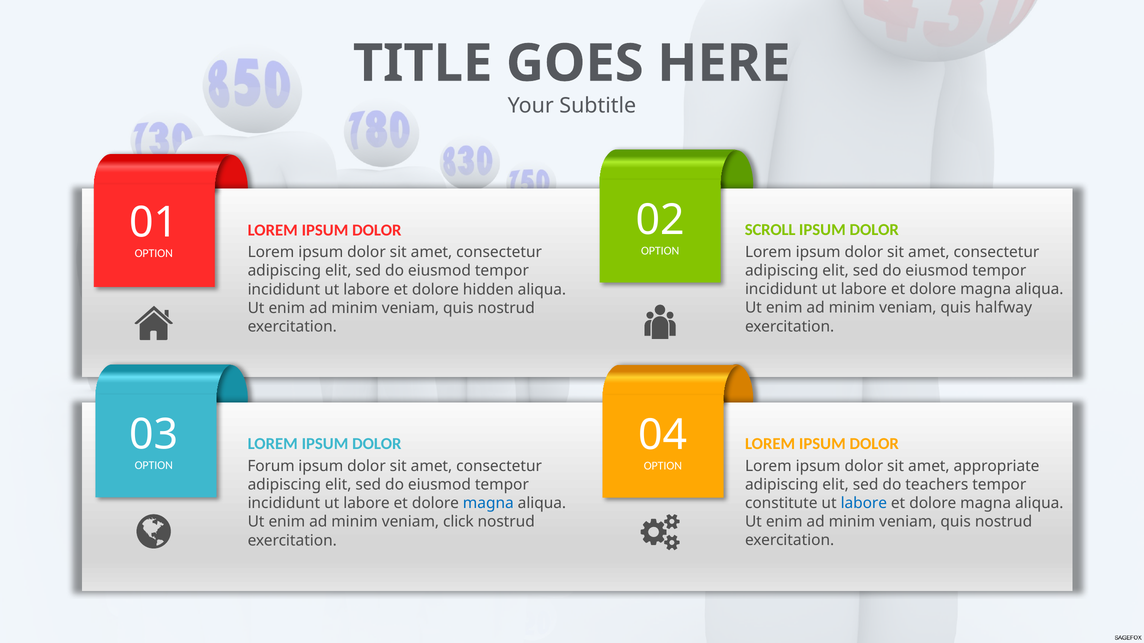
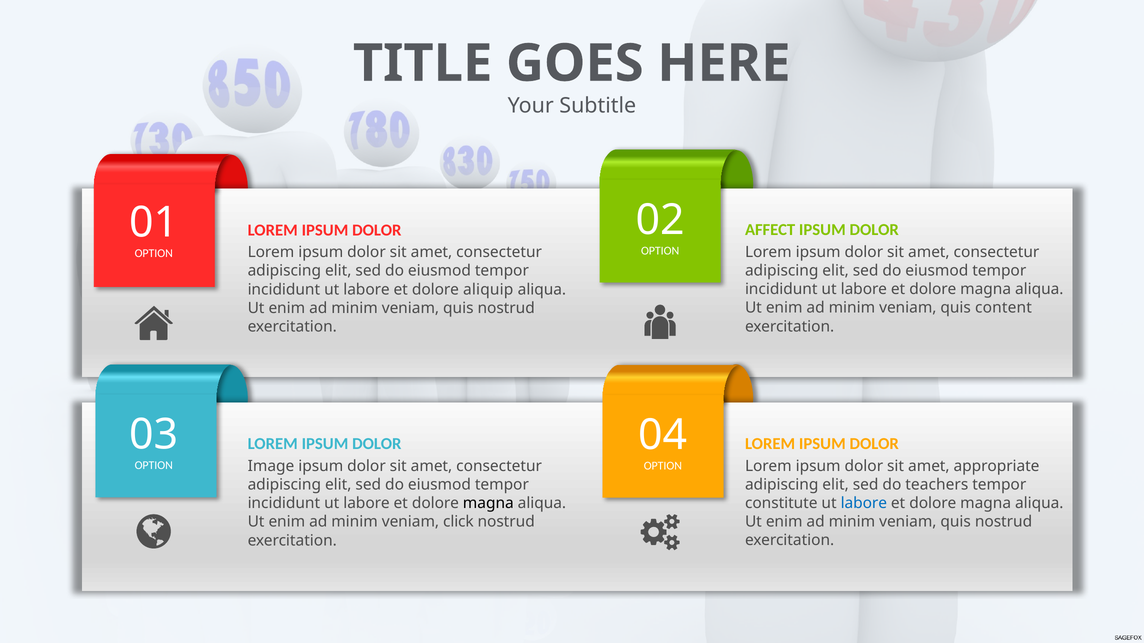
SCROLL: SCROLL -> AFFECT (770, 230)
hidden: hidden -> aliquip (488, 290)
halfway: halfway -> content (1003, 308)
Forum: Forum -> Image (271, 466)
magna colour: blue -> black (488, 504)
